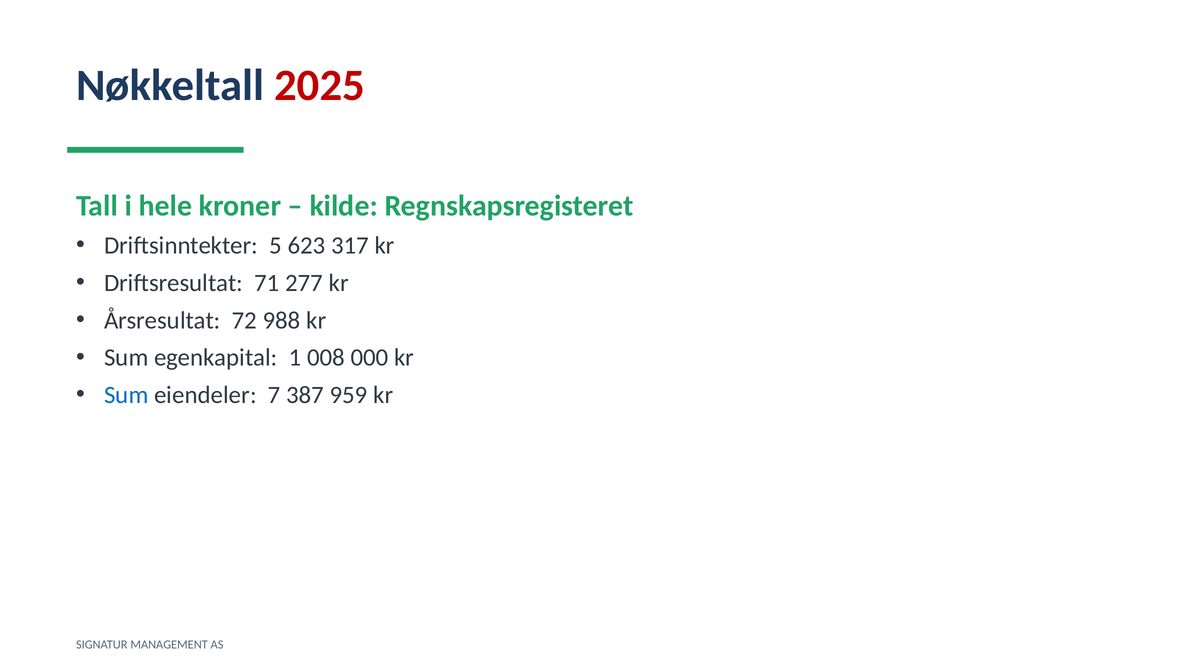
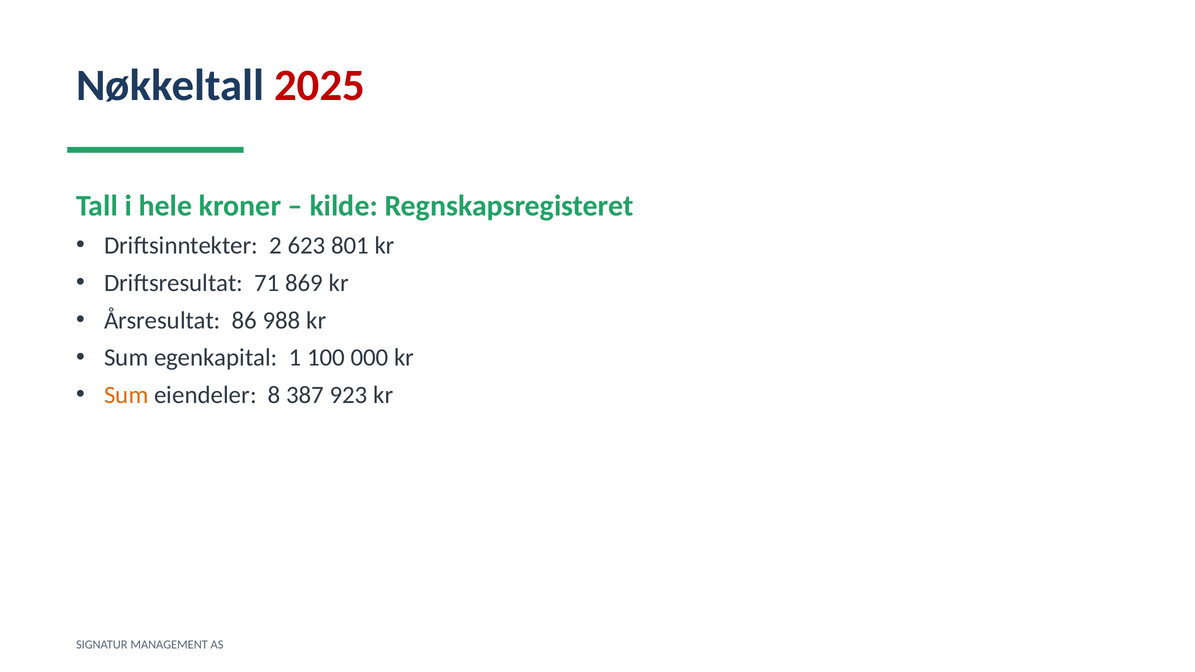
5: 5 -> 2 (276, 246)
317: 317 -> 801 (350, 246)
277: 277 -> 869 (304, 283)
72: 72 -> 86 (244, 320)
008: 008 -> 100 (326, 358)
Sum colour: blue -> orange (126, 395)
7: 7 -> 8 (274, 395)
959: 959 -> 923 (349, 395)
